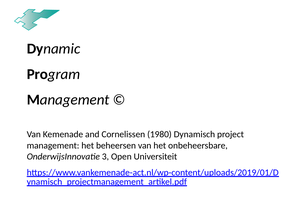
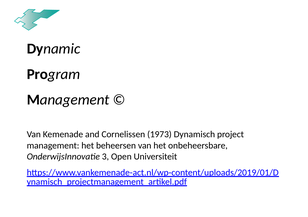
1980: 1980 -> 1973 (159, 134)
